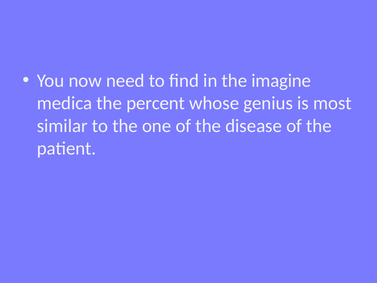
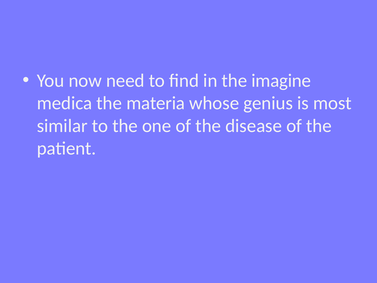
percent: percent -> materia (156, 103)
